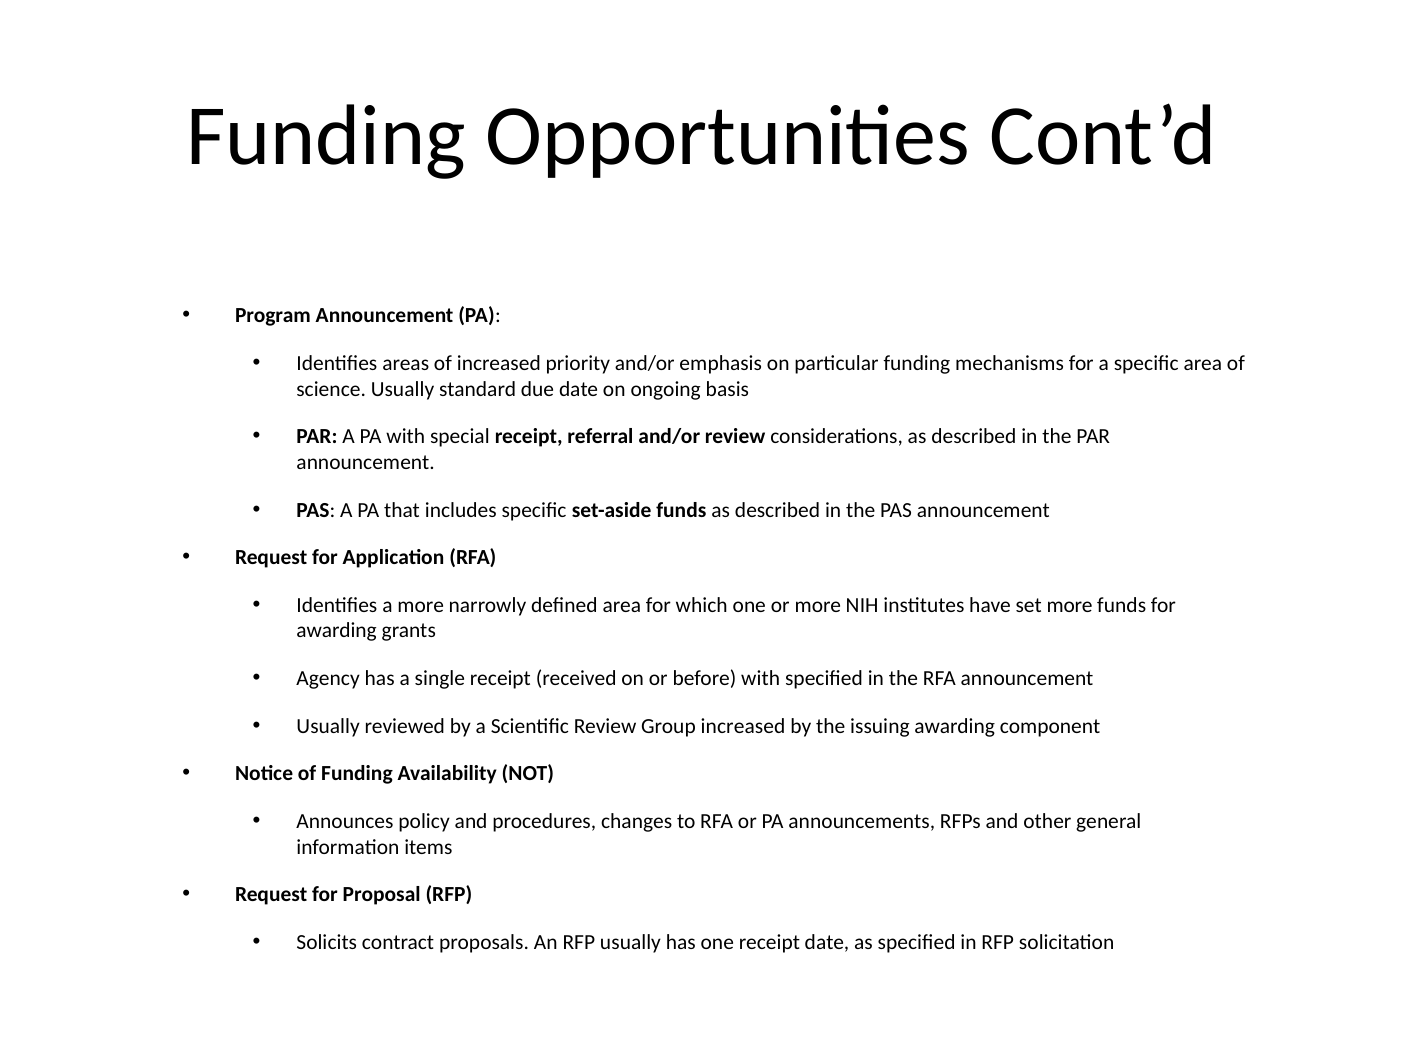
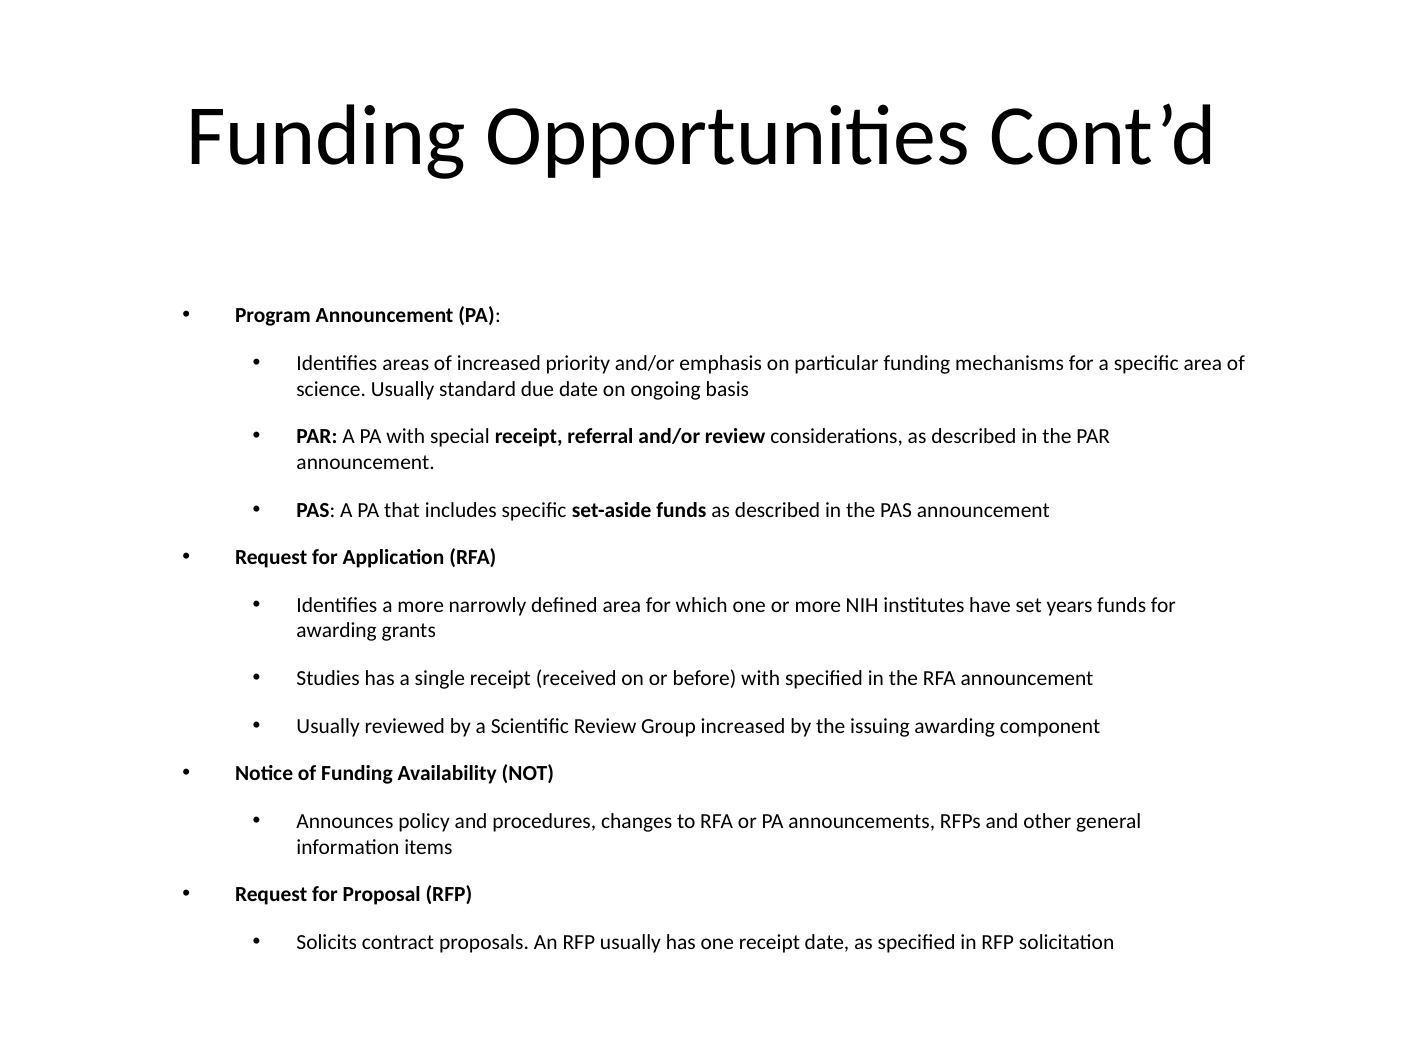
set more: more -> years (1070, 606)
Agency: Agency -> Studies (328, 679)
